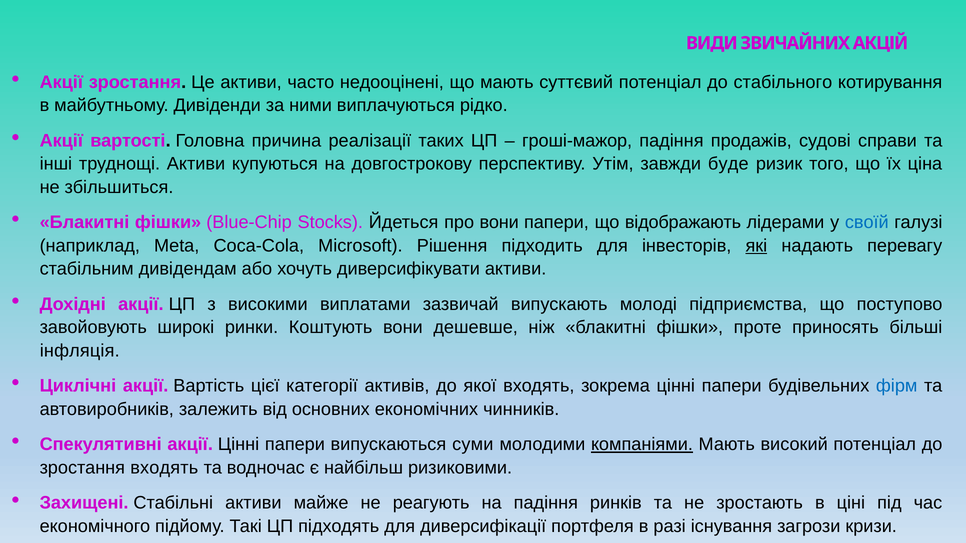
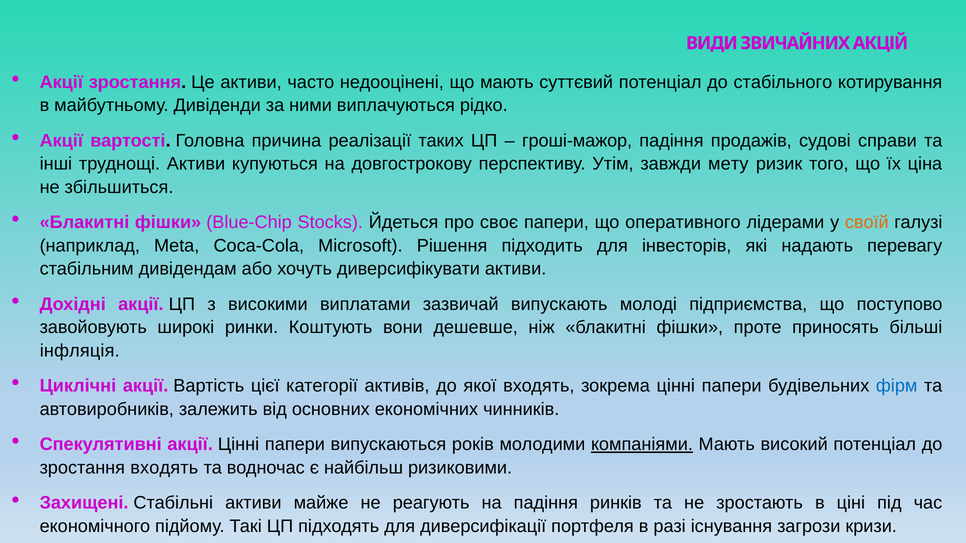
буде: буде -> мету (728, 164)
про вони: вони -> своє (499, 223)
відображають: відображають -> оперативного (683, 223)
своїй colour: blue -> orange (867, 223)
які underline: present -> none (756, 246)
суми: суми -> років (473, 445)
